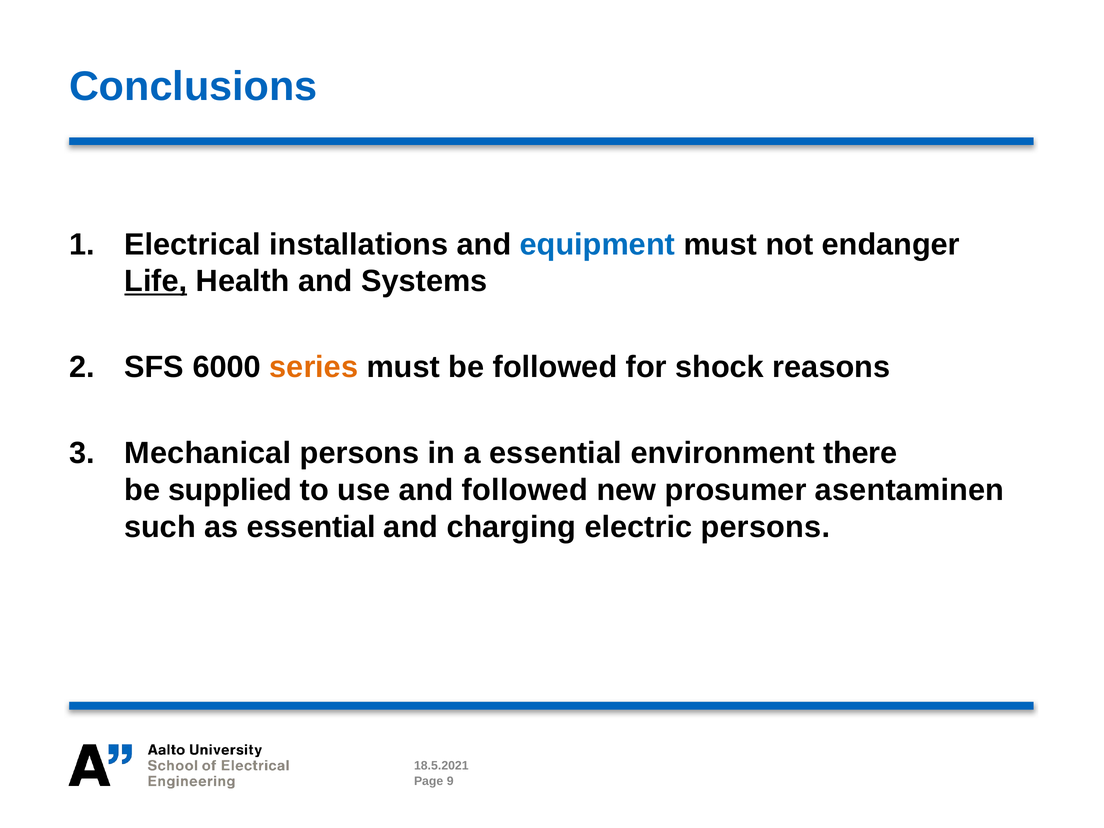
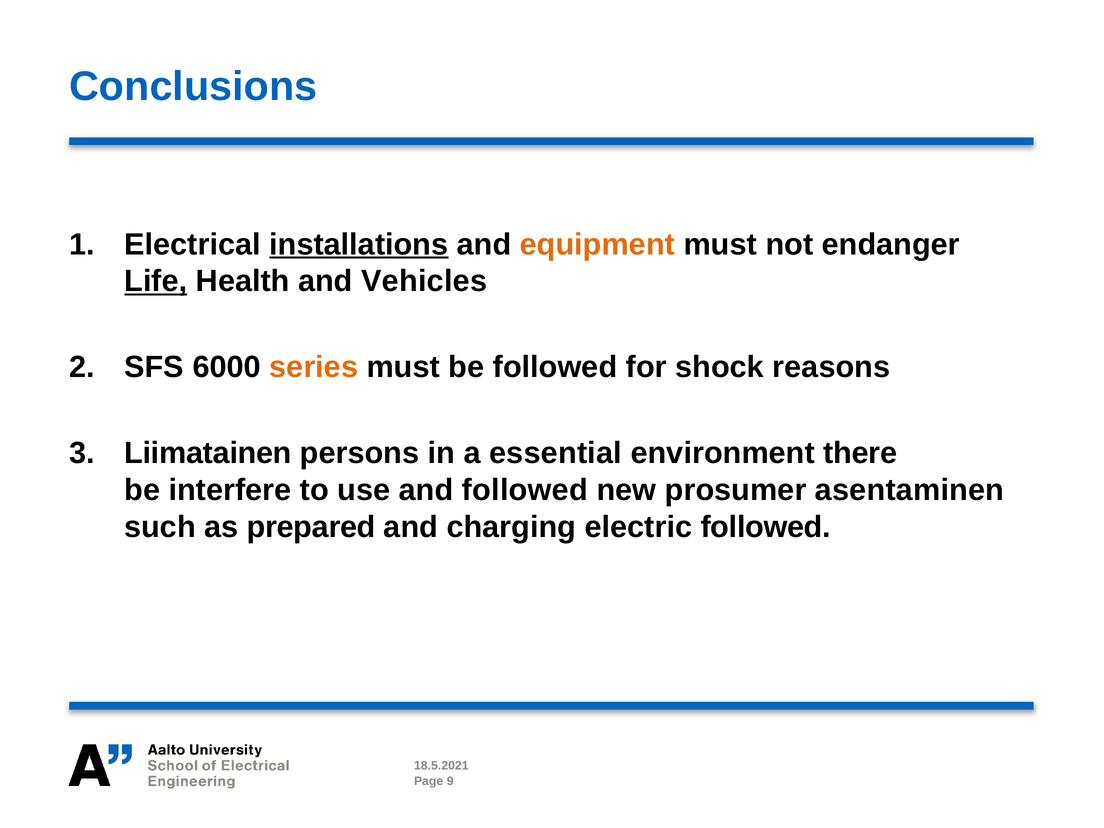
installations underline: none -> present (359, 244)
equipment colour: blue -> orange (597, 244)
Systems: Systems -> Vehicles (424, 281)
Mechanical: Mechanical -> Liimatainen (208, 453)
supplied: supplied -> interfere (230, 490)
as essential: essential -> prepared (311, 527)
electric persons: persons -> followed (766, 527)
